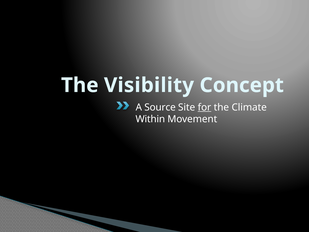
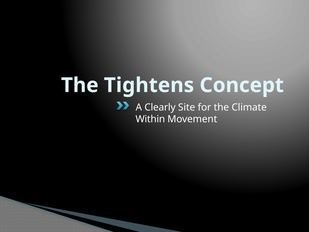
Visibility: Visibility -> Tightens (149, 85)
Source: Source -> Clearly (160, 107)
for underline: present -> none (204, 107)
